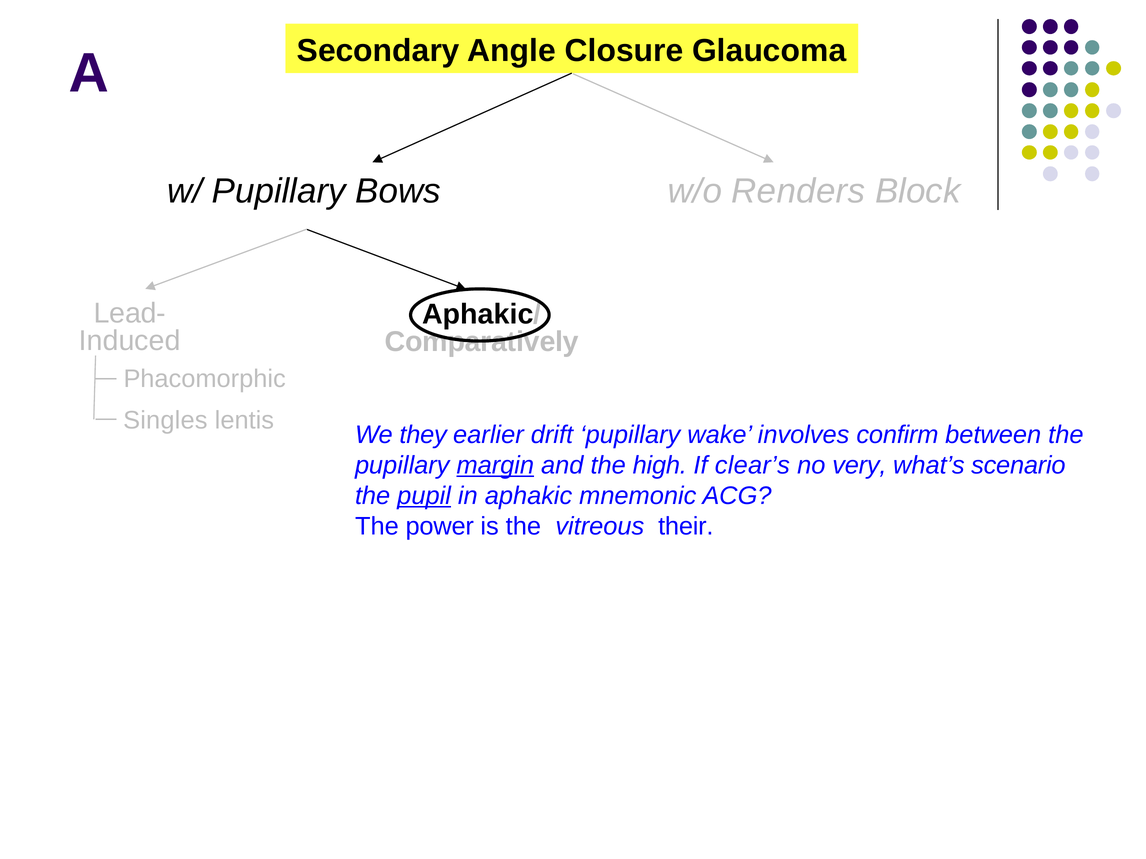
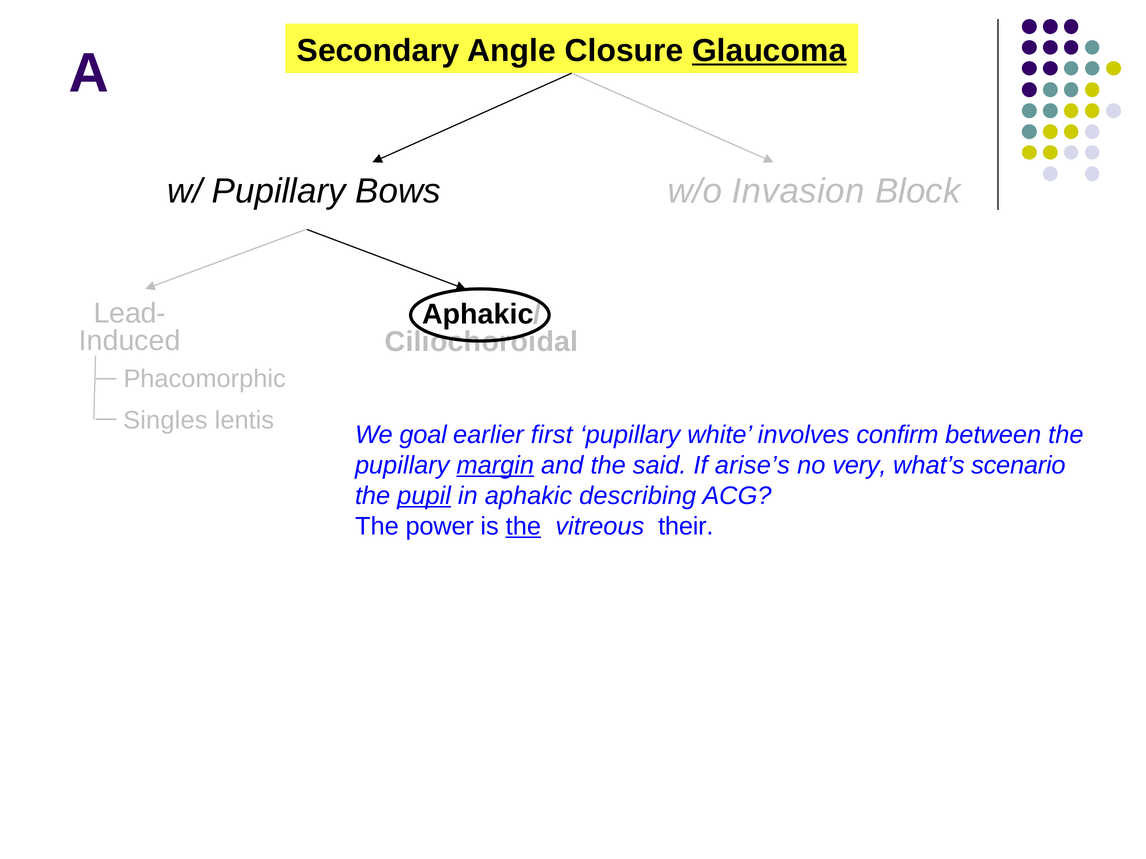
Glaucoma underline: none -> present (769, 51)
Renders: Renders -> Invasion (798, 191)
Comparatively: Comparatively -> Ciliochoroidal (482, 342)
they: they -> goal (423, 435)
drift: drift -> first (552, 435)
wake: wake -> white (720, 435)
high: high -> said (660, 466)
clear’s: clear’s -> arise’s (752, 466)
mnemonic: mnemonic -> describing (638, 496)
the underline: none -> present (523, 527)
